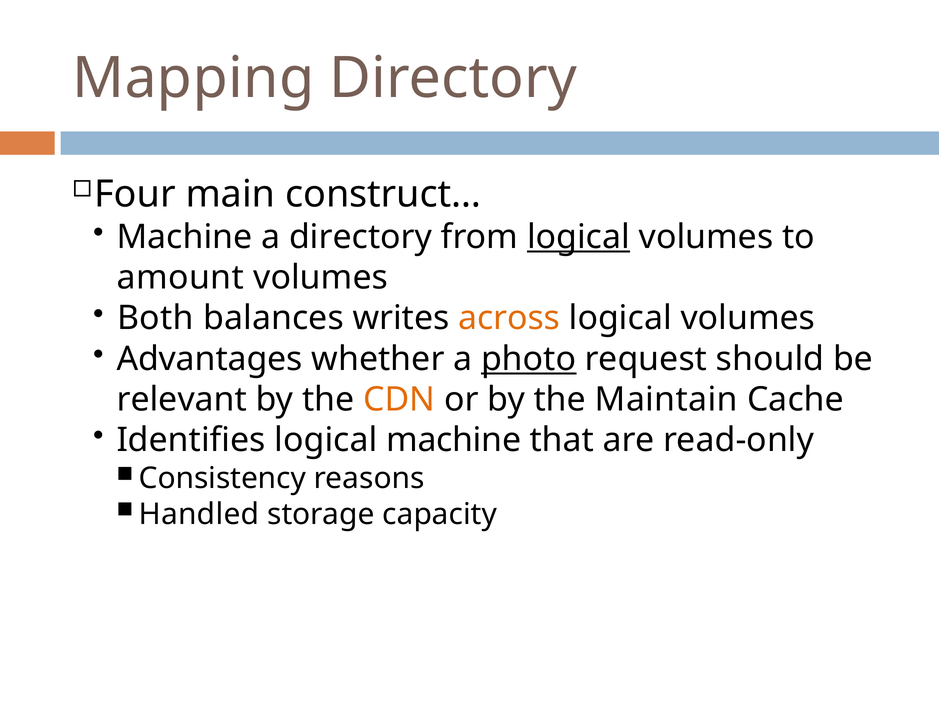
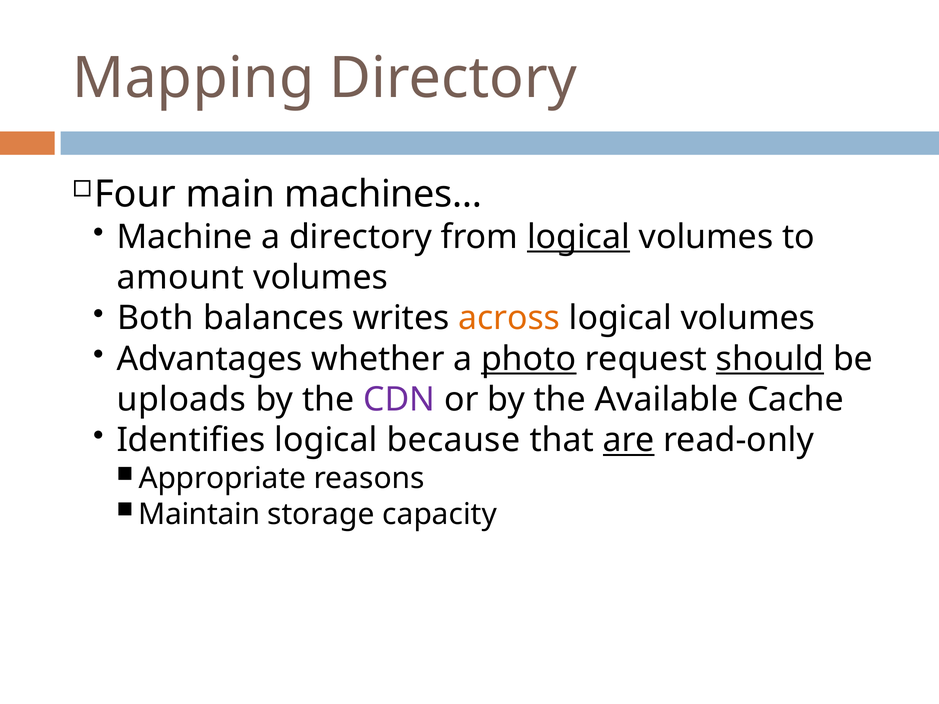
construct…: construct… -> machines… (383, 194)
should underline: none -> present (770, 359)
relevant: relevant -> uploads (182, 400)
CDN colour: orange -> purple (399, 400)
Maintain: Maintain -> Available (667, 400)
logical machine: machine -> because (453, 440)
are underline: none -> present (629, 440)
Consistency: Consistency -> Appropriate (222, 478)
Handled: Handled -> Maintain (199, 514)
